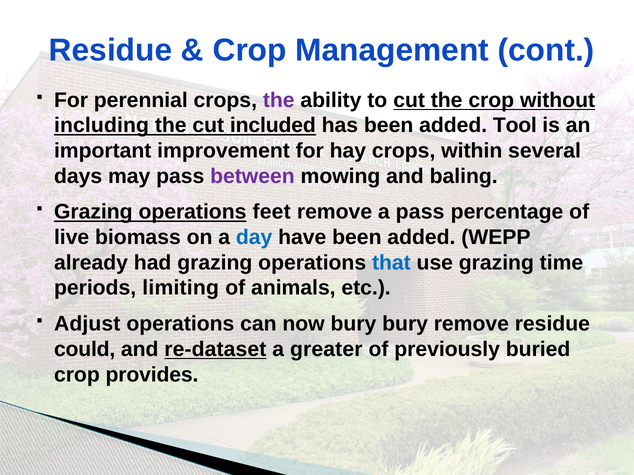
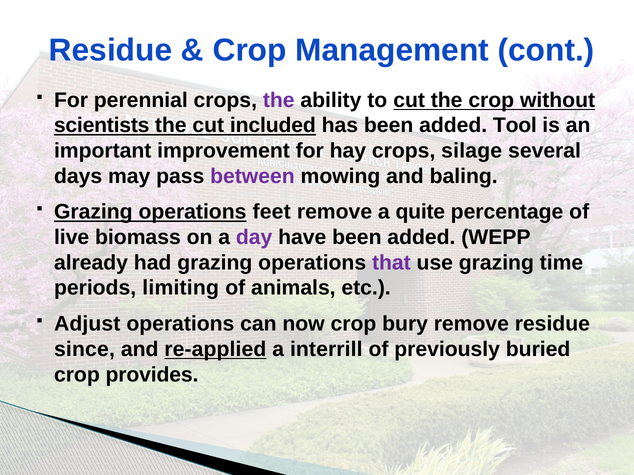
including: including -> scientists (102, 126)
within: within -> silage (472, 151)
a pass: pass -> quite (420, 212)
day colour: blue -> purple (254, 238)
that colour: blue -> purple (391, 263)
now bury: bury -> crop (353, 324)
could: could -> since (84, 350)
re-dataset: re-dataset -> re-applied (215, 350)
greater: greater -> interrill (326, 350)
